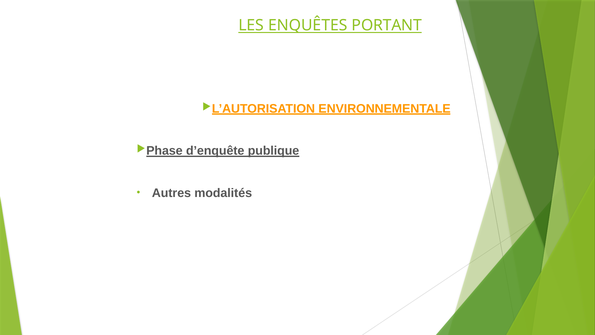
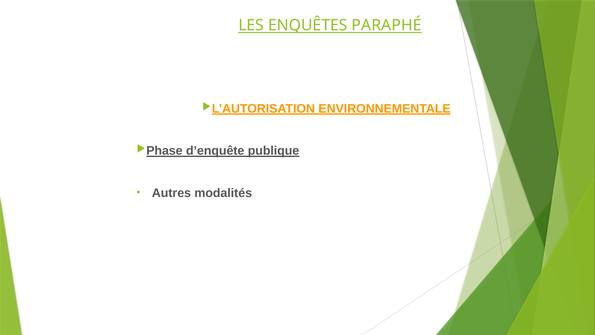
PORTANT: PORTANT -> PARAPHÉ (387, 25)
